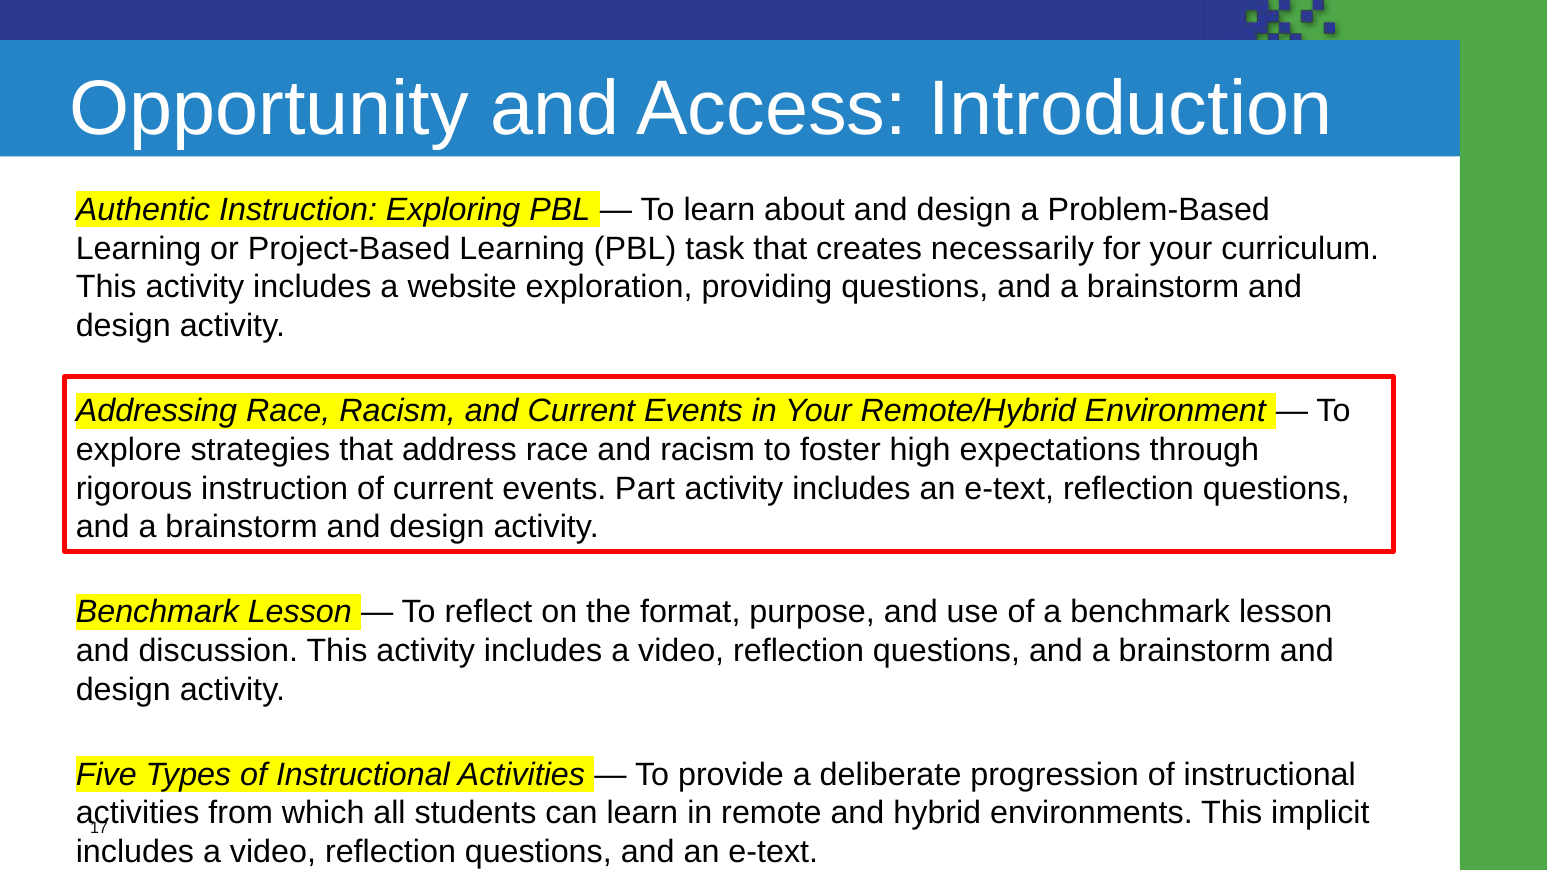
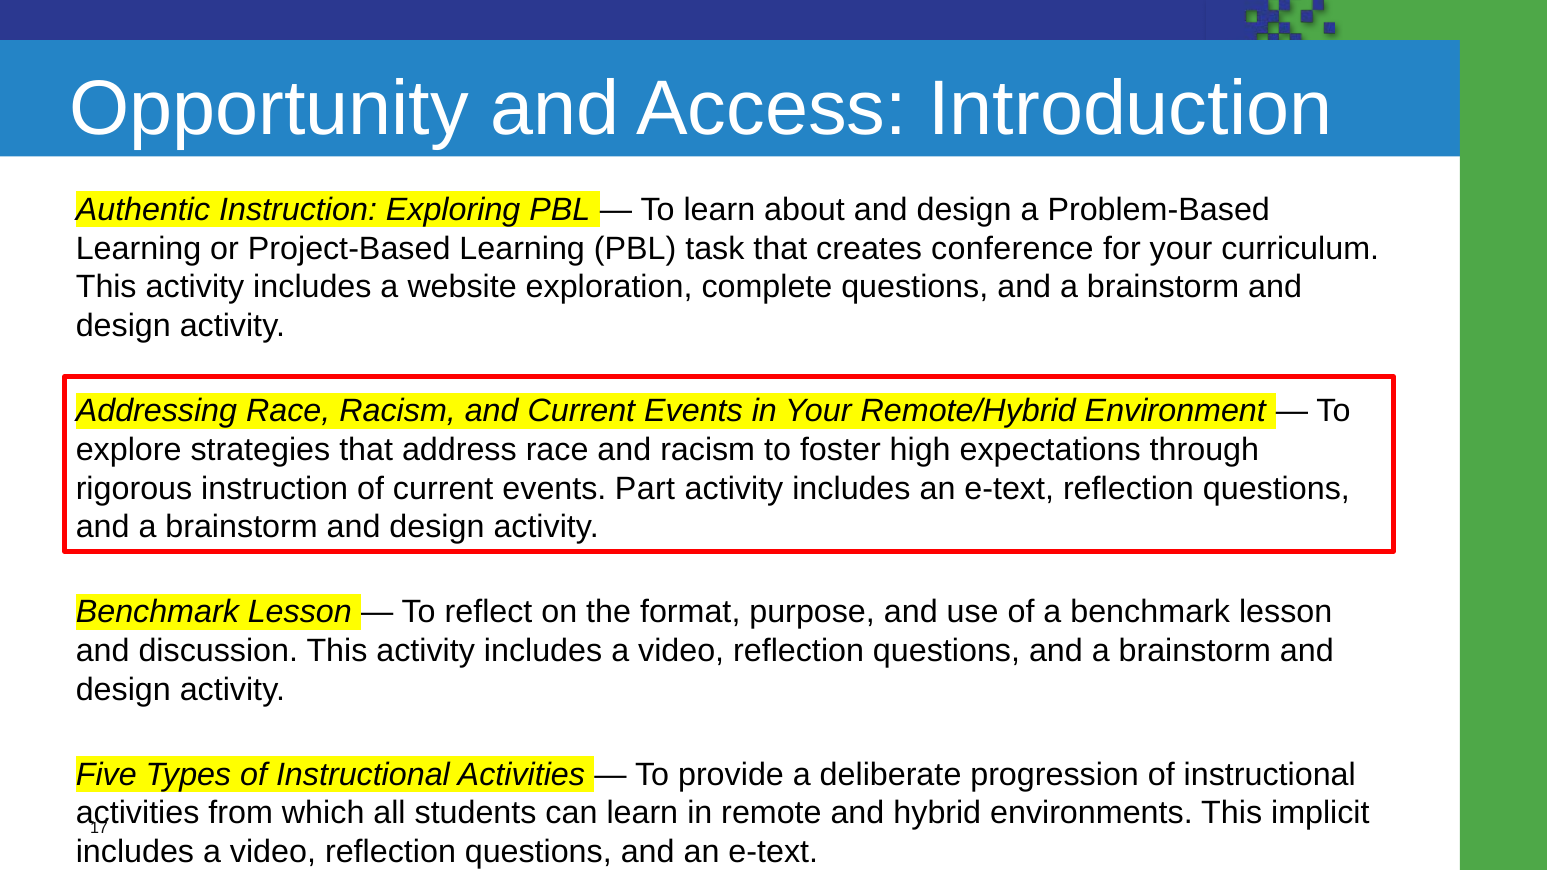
necessarily: necessarily -> conference (1012, 249)
providing: providing -> complete (767, 287)
